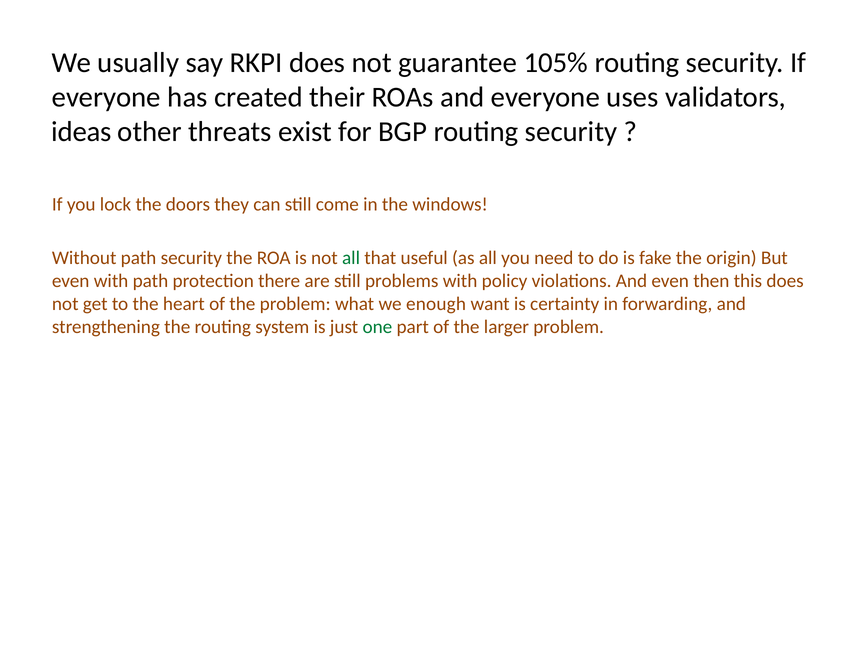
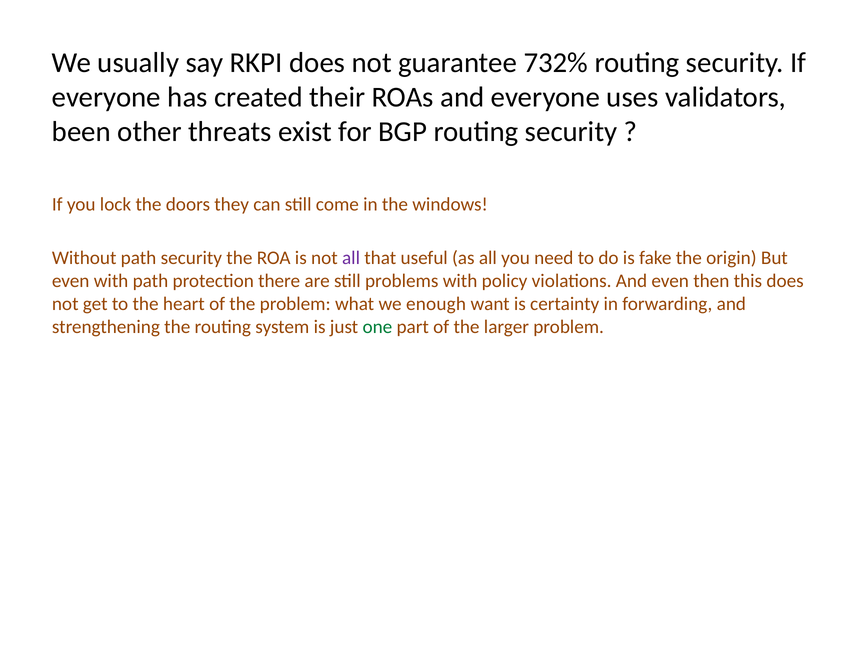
105%: 105% -> 732% (556, 63)
ideas: ideas -> been (81, 132)
all colour: green -> purple (351, 258)
